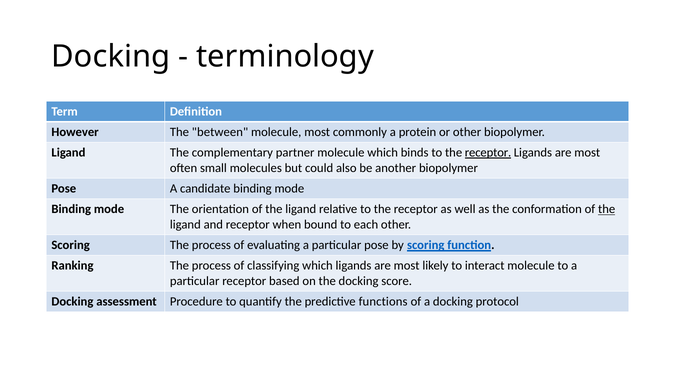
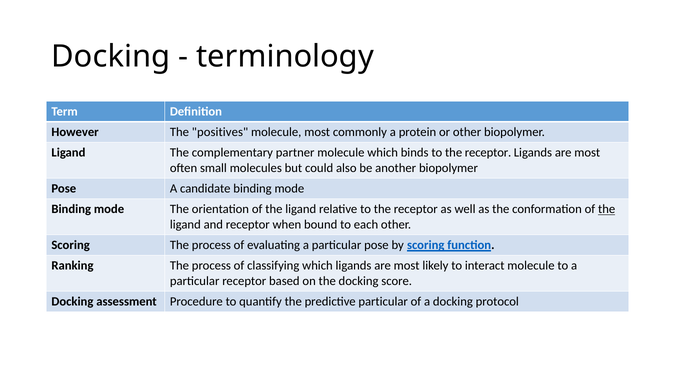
between: between -> positives (220, 132)
receptor underline: present -> none (488, 153)
predictive functions: functions -> particular (383, 302)
